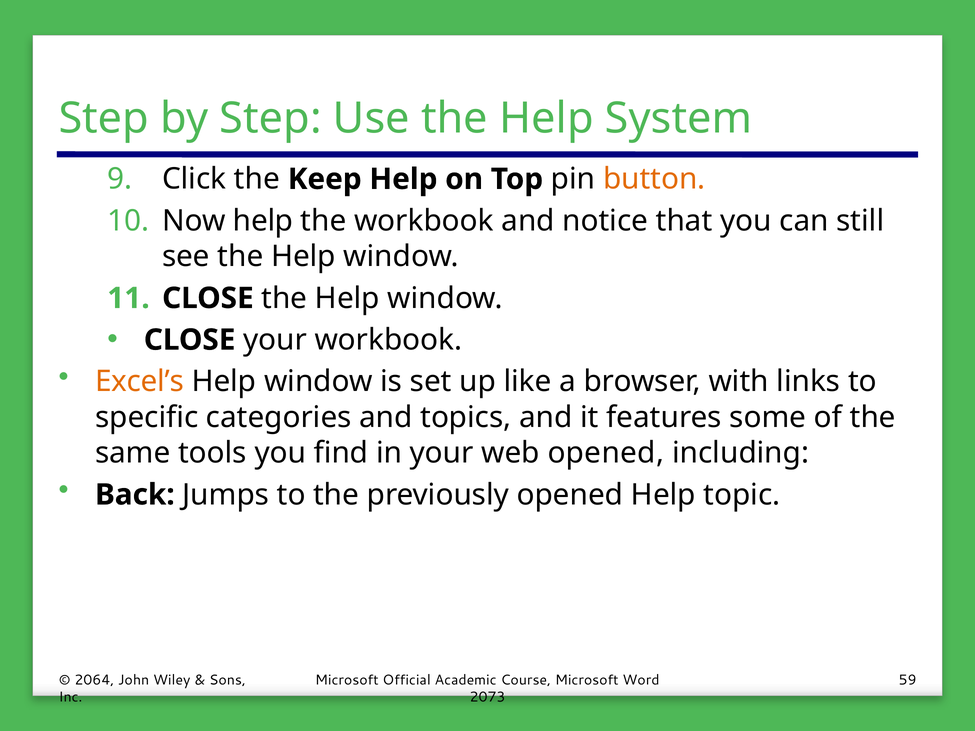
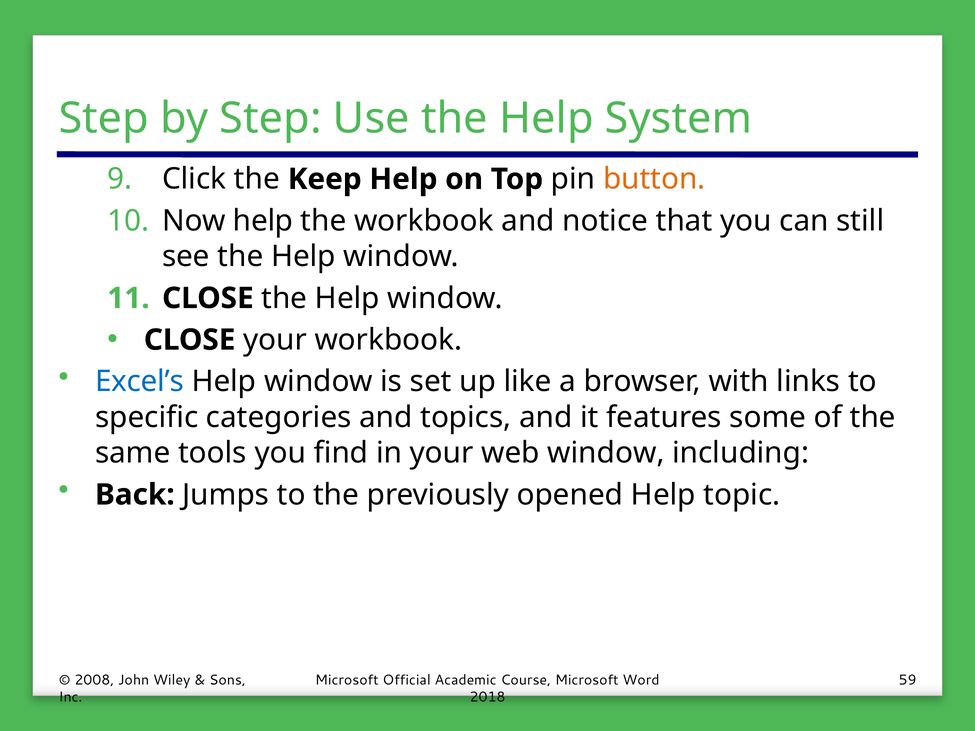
Excel’s colour: orange -> blue (140, 382)
web opened: opened -> window (606, 453)
2064: 2064 -> 2008 (94, 680)
2073: 2073 -> 2018 (488, 697)
